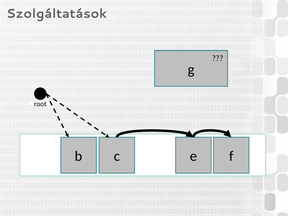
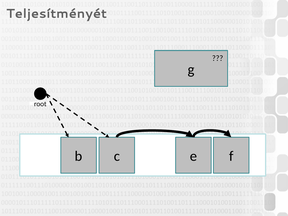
Szolgáltatások: Szolgáltatások -> Teljesítményét (57, 14)
